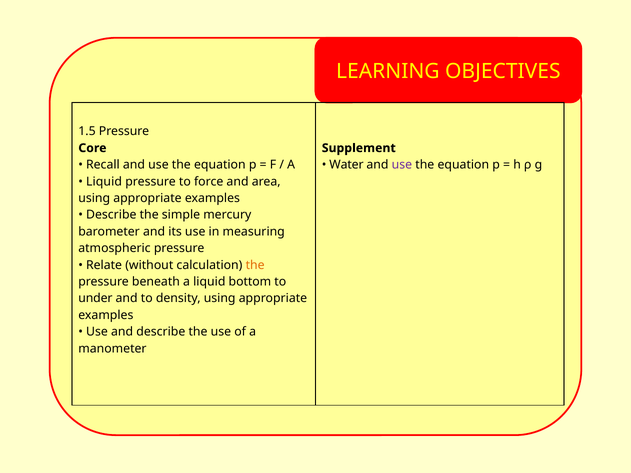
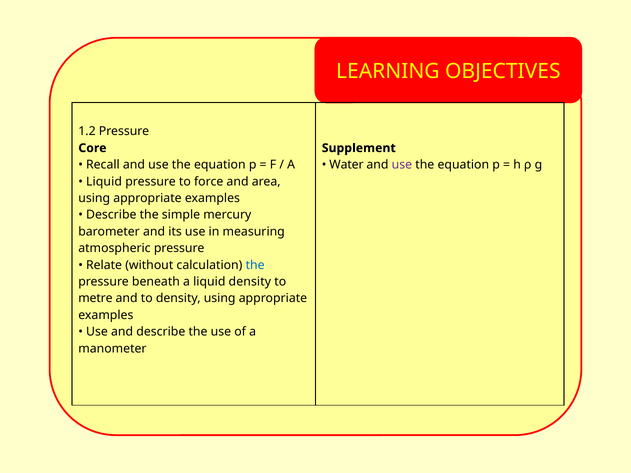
1.5: 1.5 -> 1.2 (87, 131)
the colour: orange -> blue (255, 265)
liquid bottom: bottom -> density (250, 282)
under: under -> metre (95, 299)
